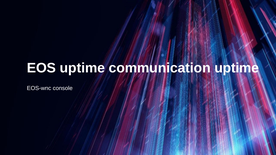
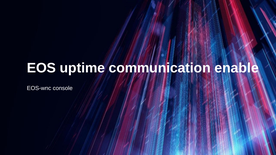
communication uptime: uptime -> enable (237, 68)
